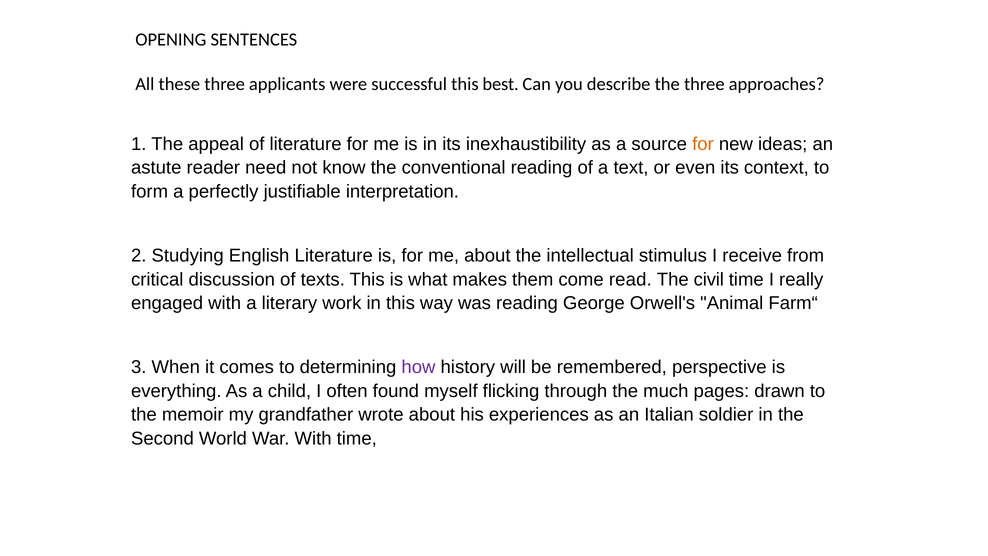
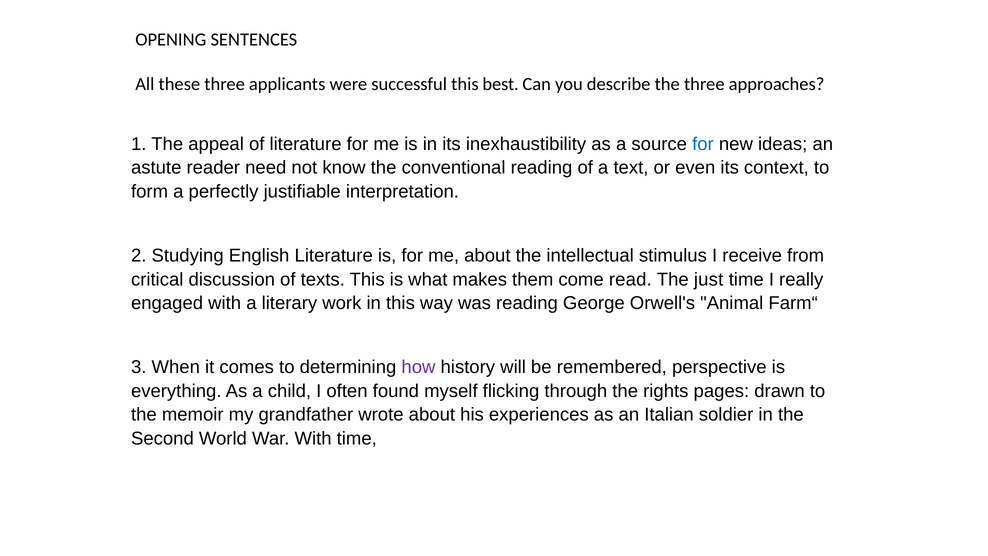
for colour: orange -> blue (703, 144)
civil: civil -> just (709, 279)
much: much -> rights (666, 391)
